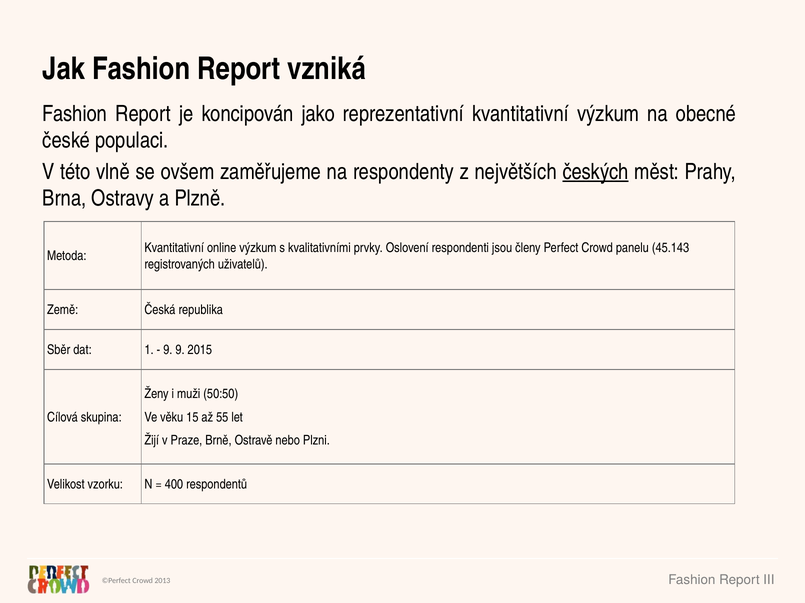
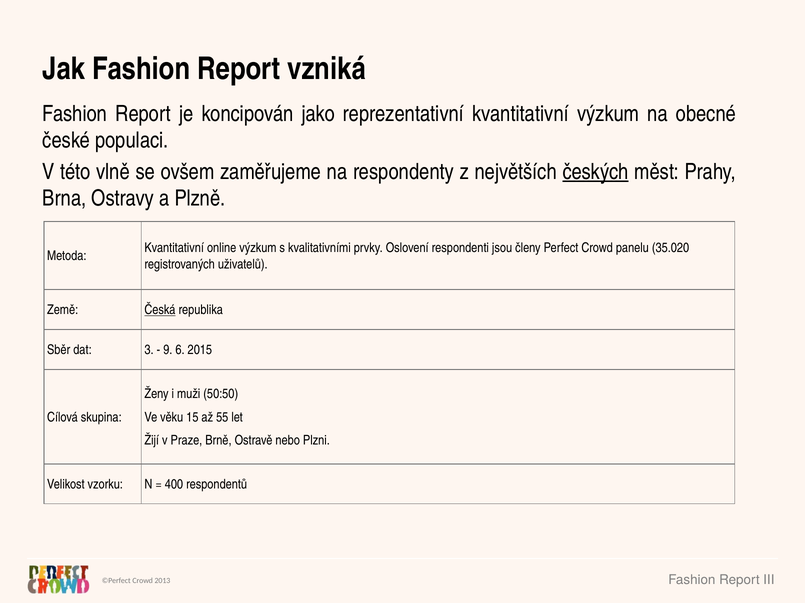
45.143: 45.143 -> 35.020 (671, 248)
Česká underline: none -> present (160, 310)
1: 1 -> 3 (149, 350)
9 9: 9 -> 6 (180, 350)
